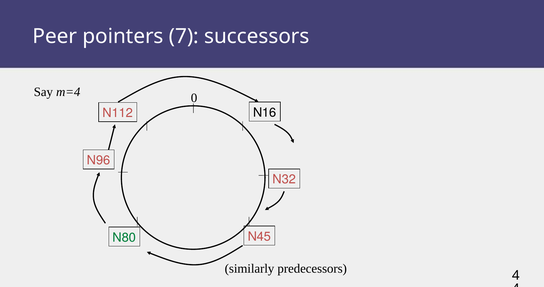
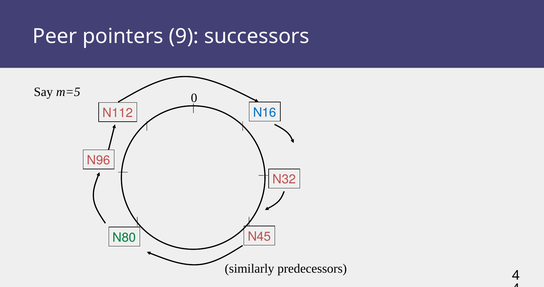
7: 7 -> 9 (184, 36)
m=4: m=4 -> m=5 (68, 92)
N16 colour: black -> blue (265, 113)
